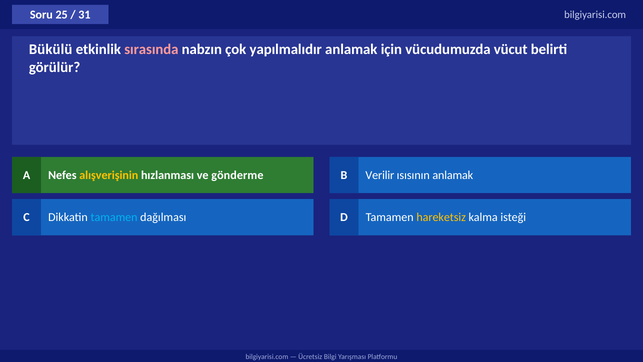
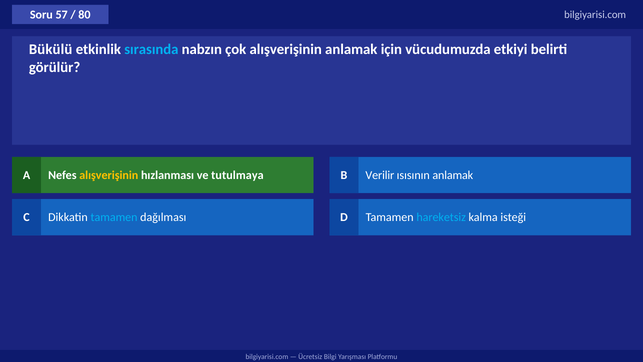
25: 25 -> 57 (62, 15)
31: 31 -> 80 (84, 15)
sırasında colour: pink -> light blue (151, 49)
çok yapılmalıdır: yapılmalıdır -> alışverişinin (286, 49)
vücut: vücut -> etkiyi (511, 49)
gönderme: gönderme -> tutulmaya (237, 175)
hareketsiz colour: yellow -> light blue (441, 217)
